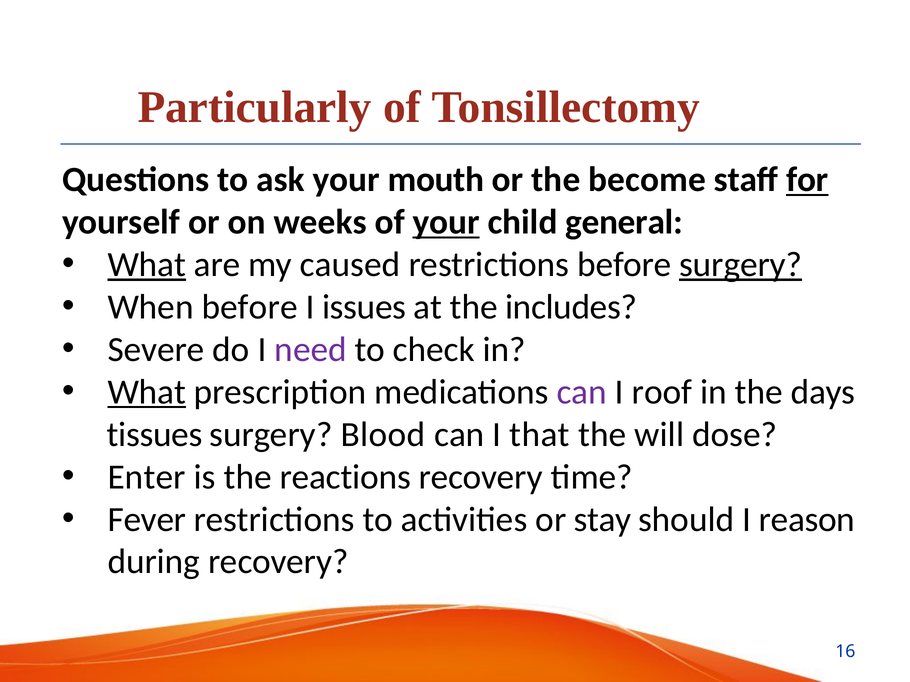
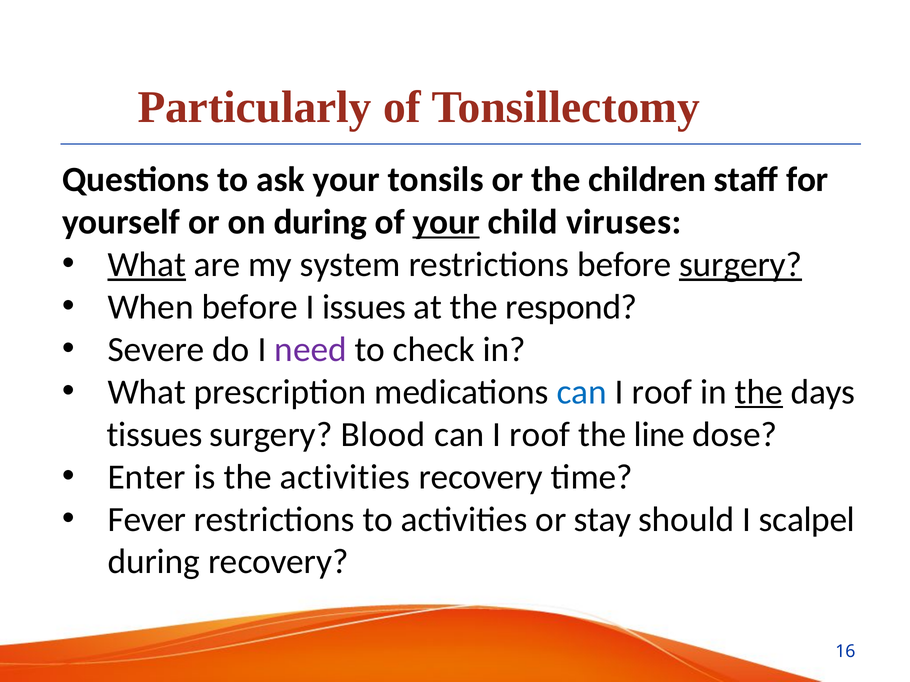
mouth: mouth -> tonsils (436, 180)
become: become -> children (647, 180)
for underline: present -> none (807, 180)
on weeks: weeks -> during (320, 222)
general: general -> viruses (624, 222)
caused: caused -> system (350, 265)
includes: includes -> respond (571, 307)
What underline: present -> none (147, 392)
can colour: purple -> blue (582, 392)
the underline: none -> present (759, 392)
that: that -> roof (540, 435)
will: will -> line (659, 435)
the reactions: reactions -> activities (345, 477)
reason: reason -> scalpel (807, 520)
